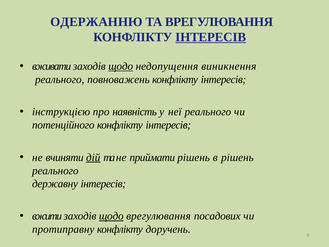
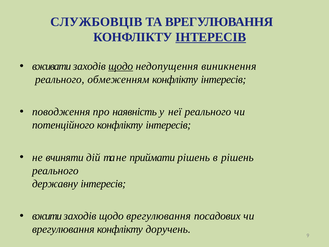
ОДЕРЖАННЮ: ОДЕРЖАННЮ -> СЛУЖБОВЦІВ (96, 22)
повноважень: повноважень -> обмеженням (118, 79)
інструкцією: інструкцією -> поводження (61, 112)
дій underline: present -> none (93, 157)
щодо underline: present -> none (111, 216)
протиправну: протиправну -> врегулювання (63, 229)
